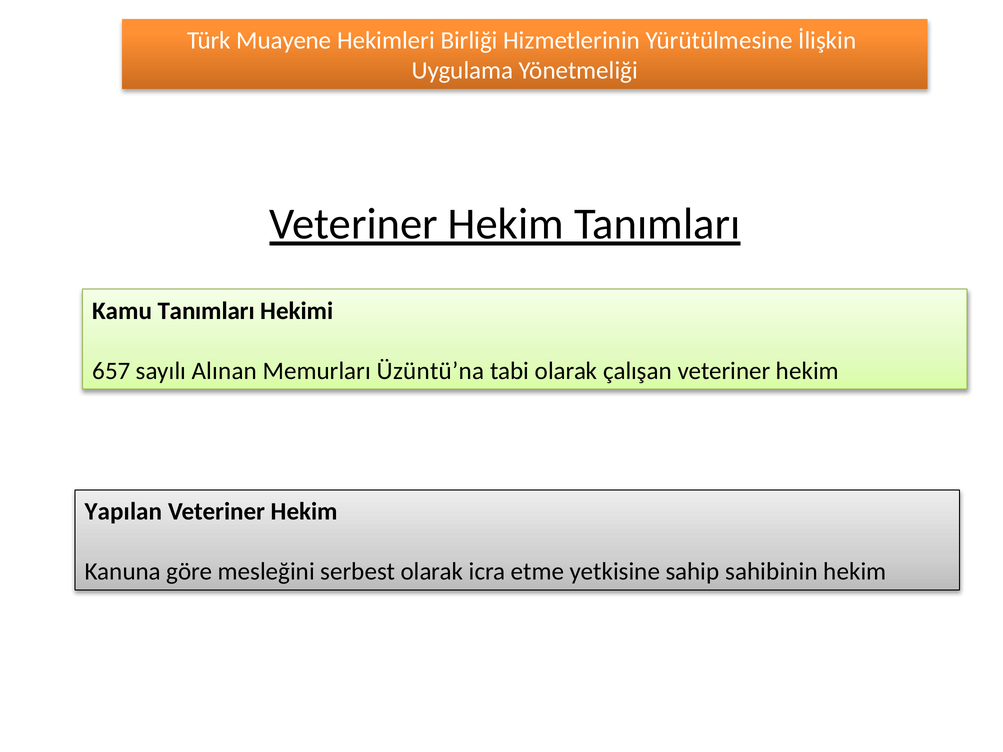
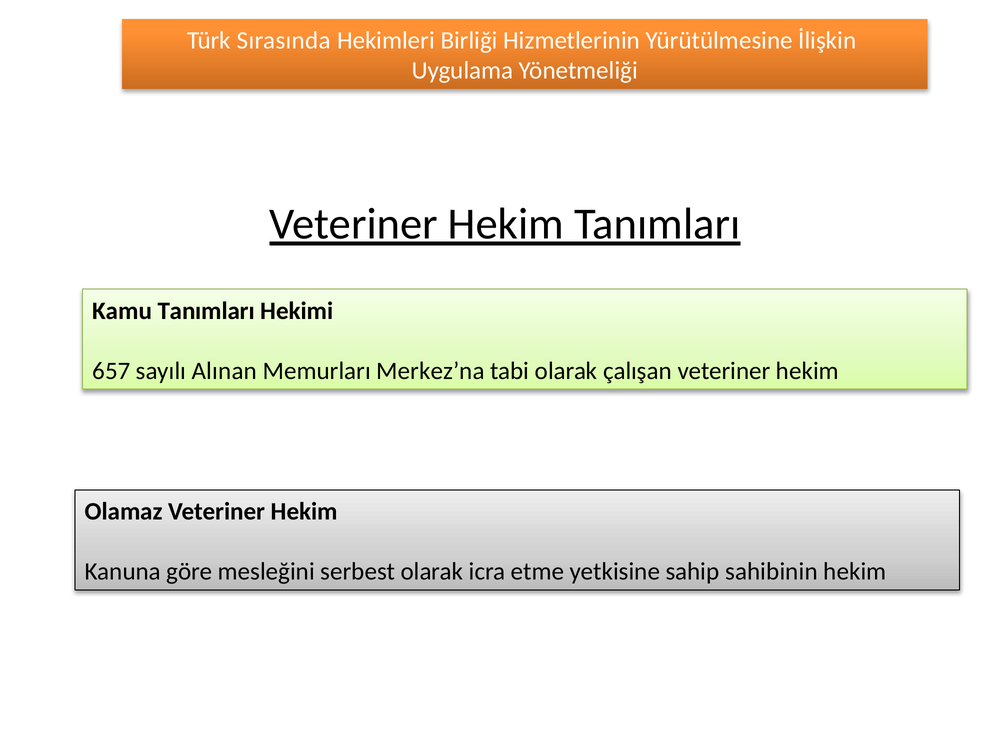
Muayene: Muayene -> Sırasında (284, 41)
Üzüntü’na: Üzüntü’na -> Merkez’na (431, 371)
Yapılan: Yapılan -> Olamaz (124, 512)
